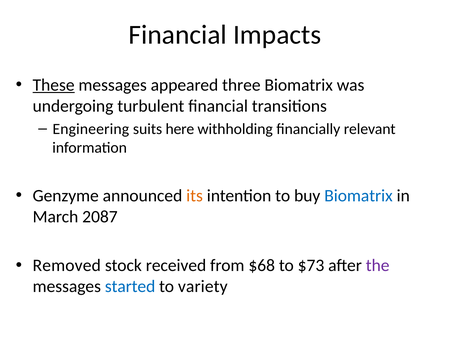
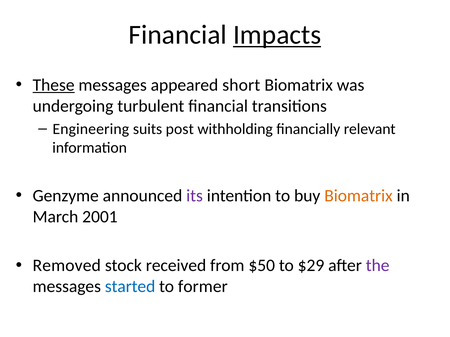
Impacts underline: none -> present (277, 35)
three: three -> short (241, 85)
here: here -> post (180, 129)
its colour: orange -> purple (195, 196)
Biomatrix colour: blue -> orange (359, 196)
2087: 2087 -> 2001 (100, 217)
$68: $68 -> $50 (262, 266)
$73: $73 -> $29 (311, 266)
variety: variety -> former (203, 287)
